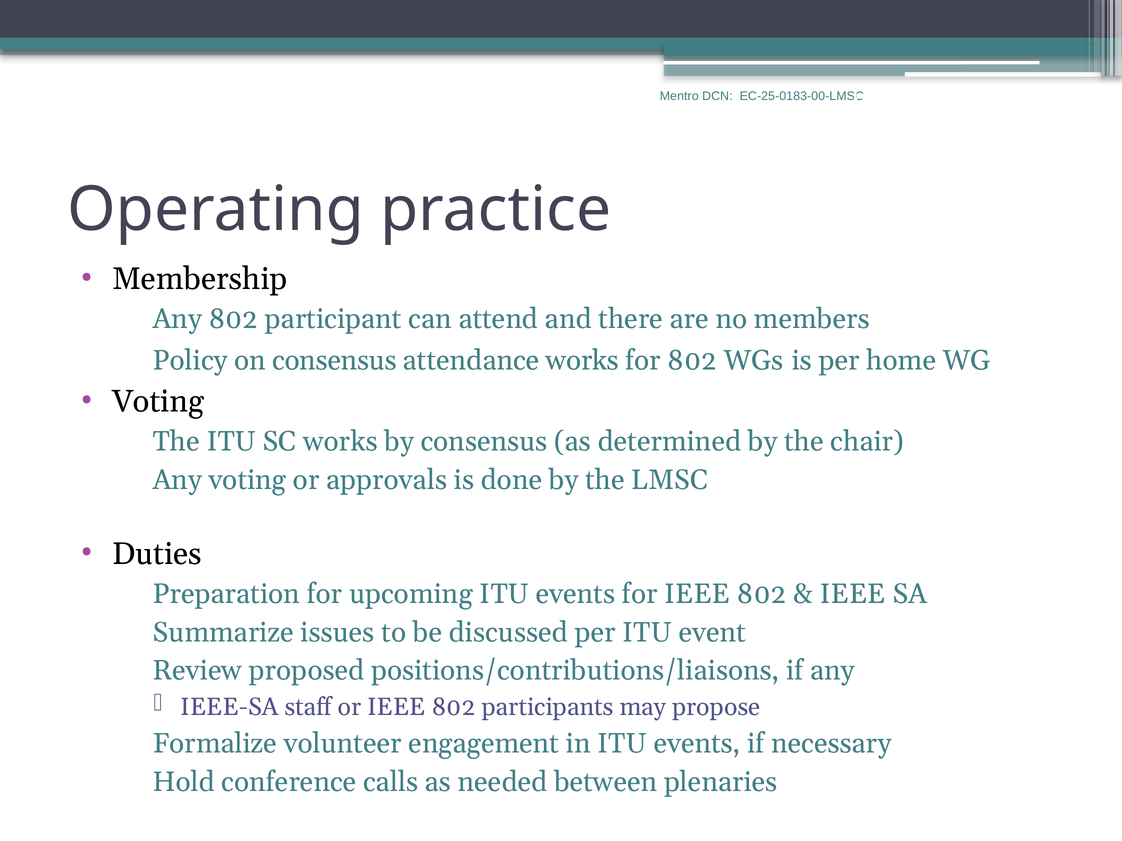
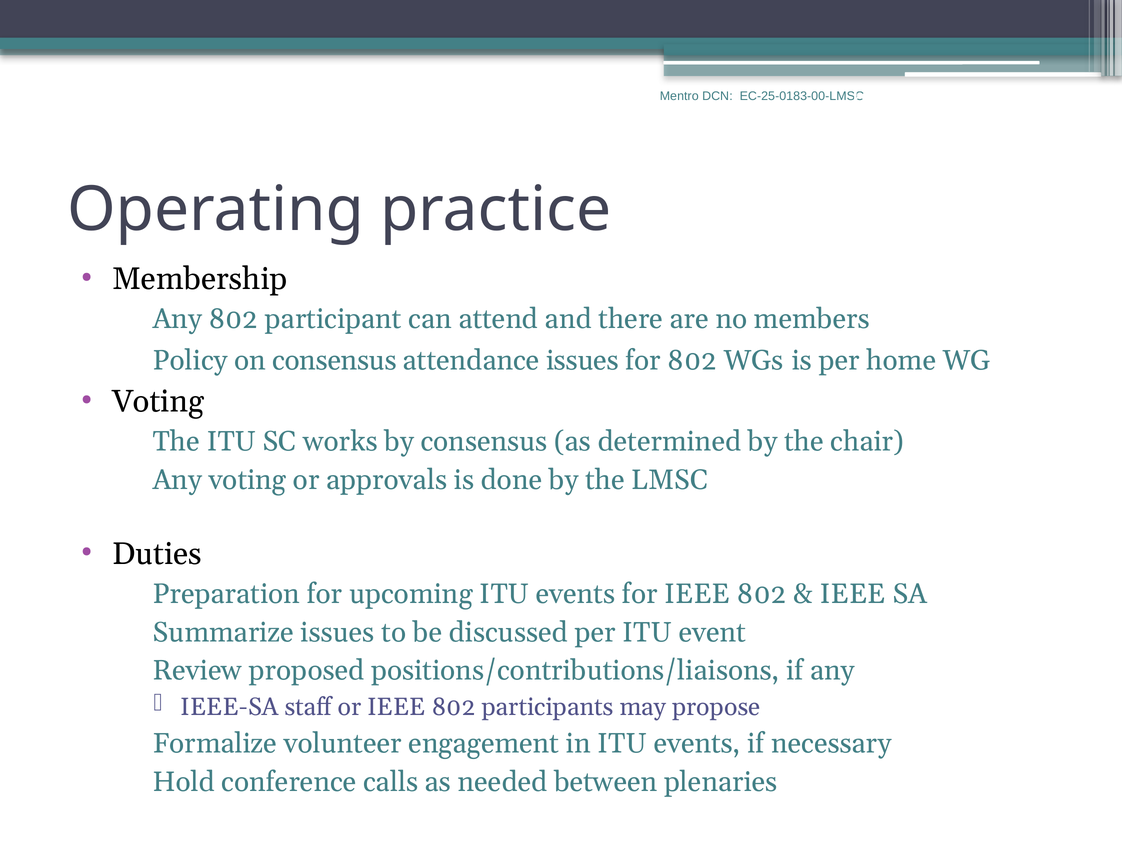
attendance works: works -> issues (582, 361)
